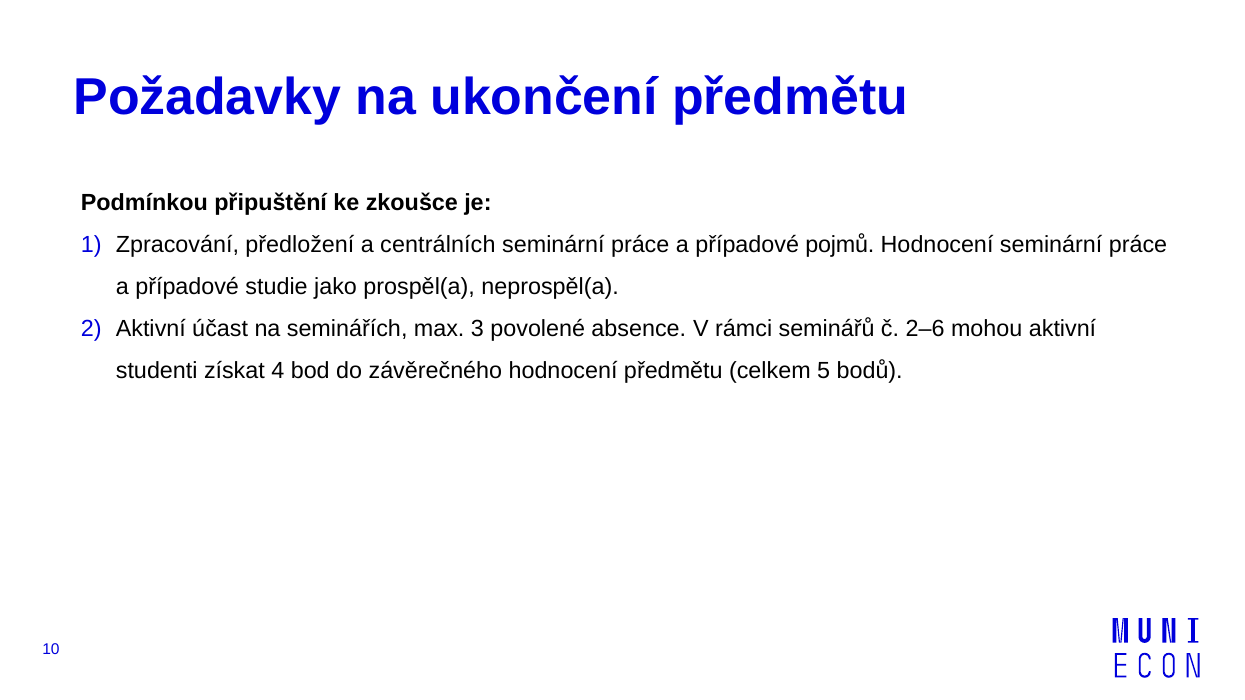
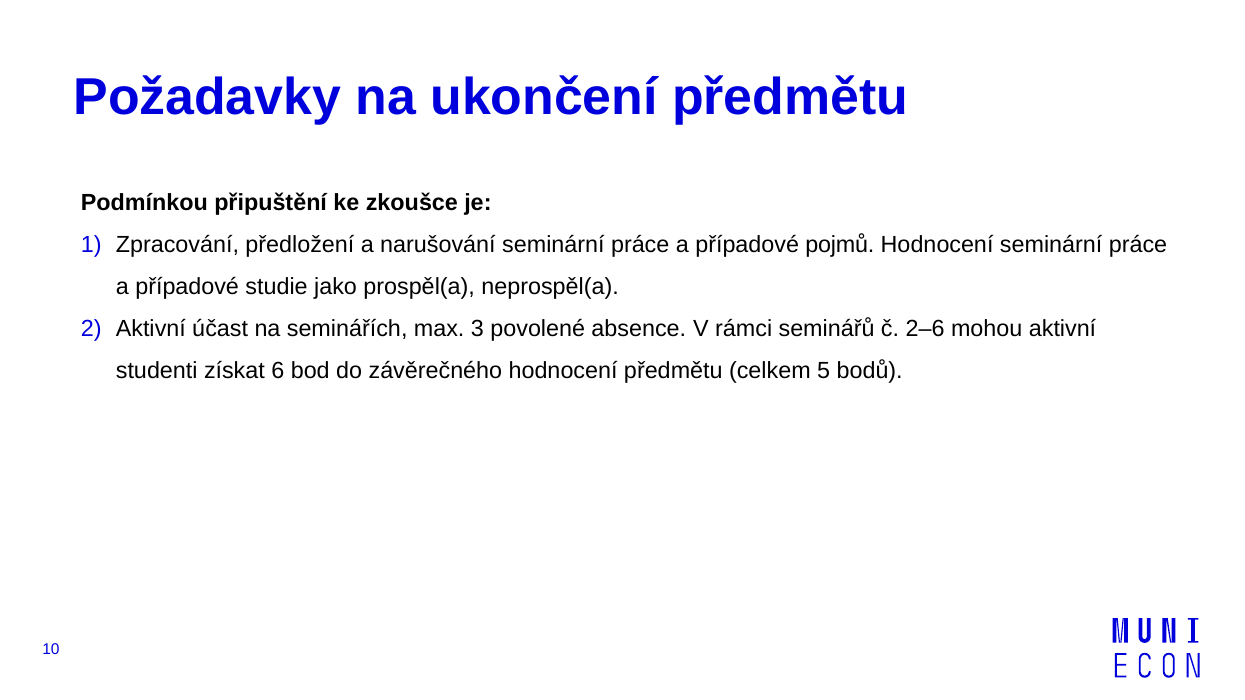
centrálních: centrálních -> narušování (438, 244)
4: 4 -> 6 (278, 370)
